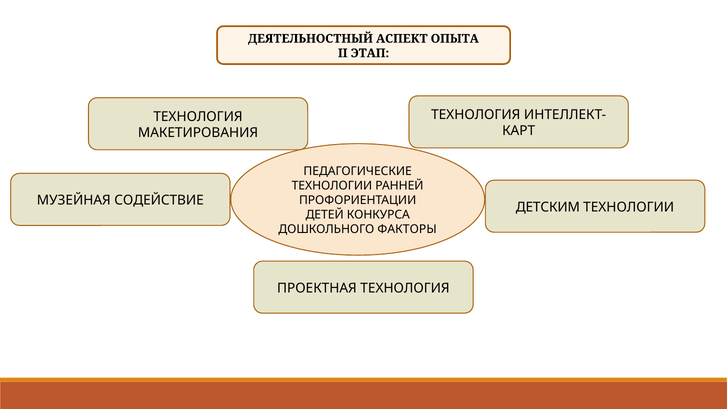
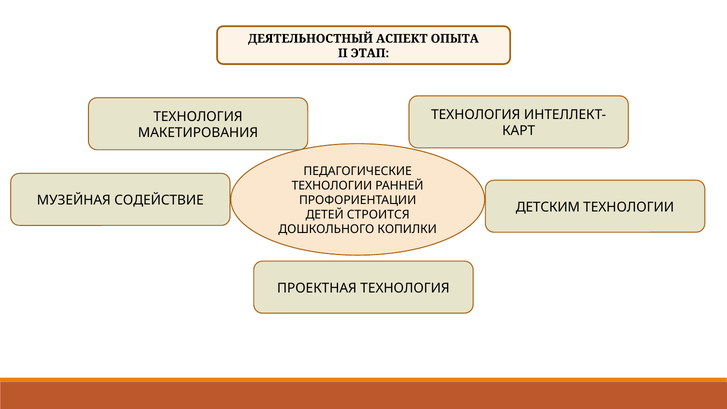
КОНКУРСА: КОНКУРСА -> СТРОИТСЯ (378, 215)
ФАКТОРЫ: ФАКТОРЫ -> КОПИЛКИ (407, 229)
